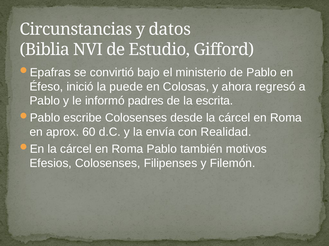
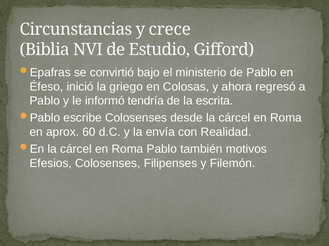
datos: datos -> crece (170, 29)
puede: puede -> griego (126, 87)
padres: padres -> tendría (146, 101)
